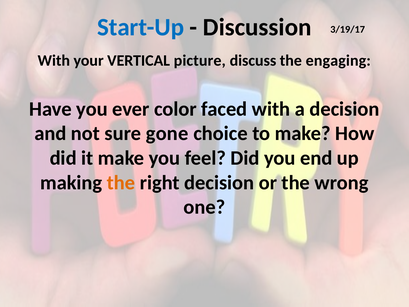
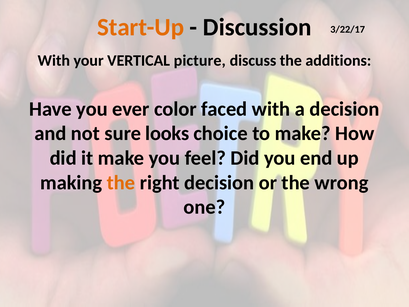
Start-Up colour: blue -> orange (141, 27)
3/19/17: 3/19/17 -> 3/22/17 (348, 29)
engaging: engaging -> additions (338, 60)
gone: gone -> looks (167, 133)
